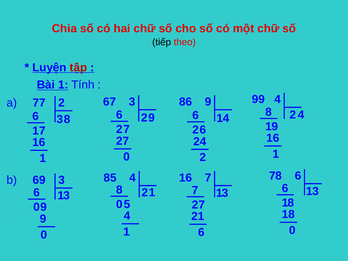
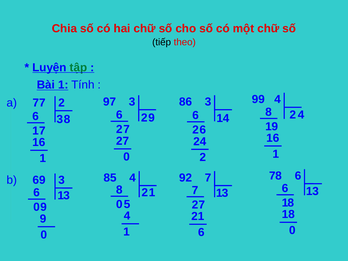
tập colour: red -> green (78, 67)
67: 67 -> 97 (110, 102)
86 9: 9 -> 3 (208, 102)
85 4 16: 16 -> 92 (186, 178)
